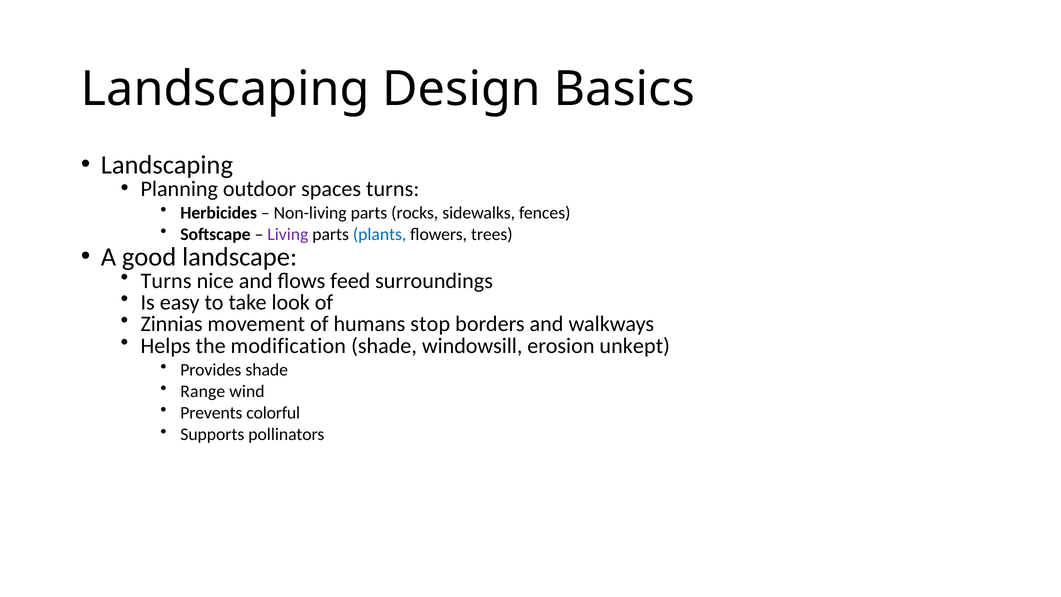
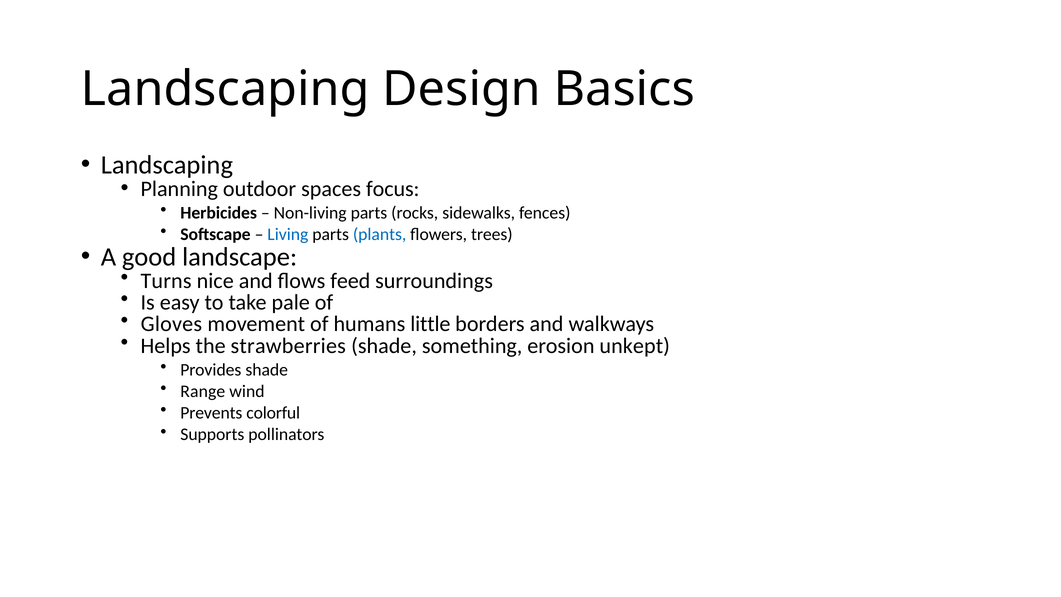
spaces turns: turns -> focus (393, 189)
Living colour: purple -> blue (288, 234)
look: look -> pale (291, 302)
Zinnias: Zinnias -> Gloves (171, 324)
stop: stop -> little (430, 324)
modification: modification -> strawberries (288, 346)
windowsill: windowsill -> something (472, 346)
